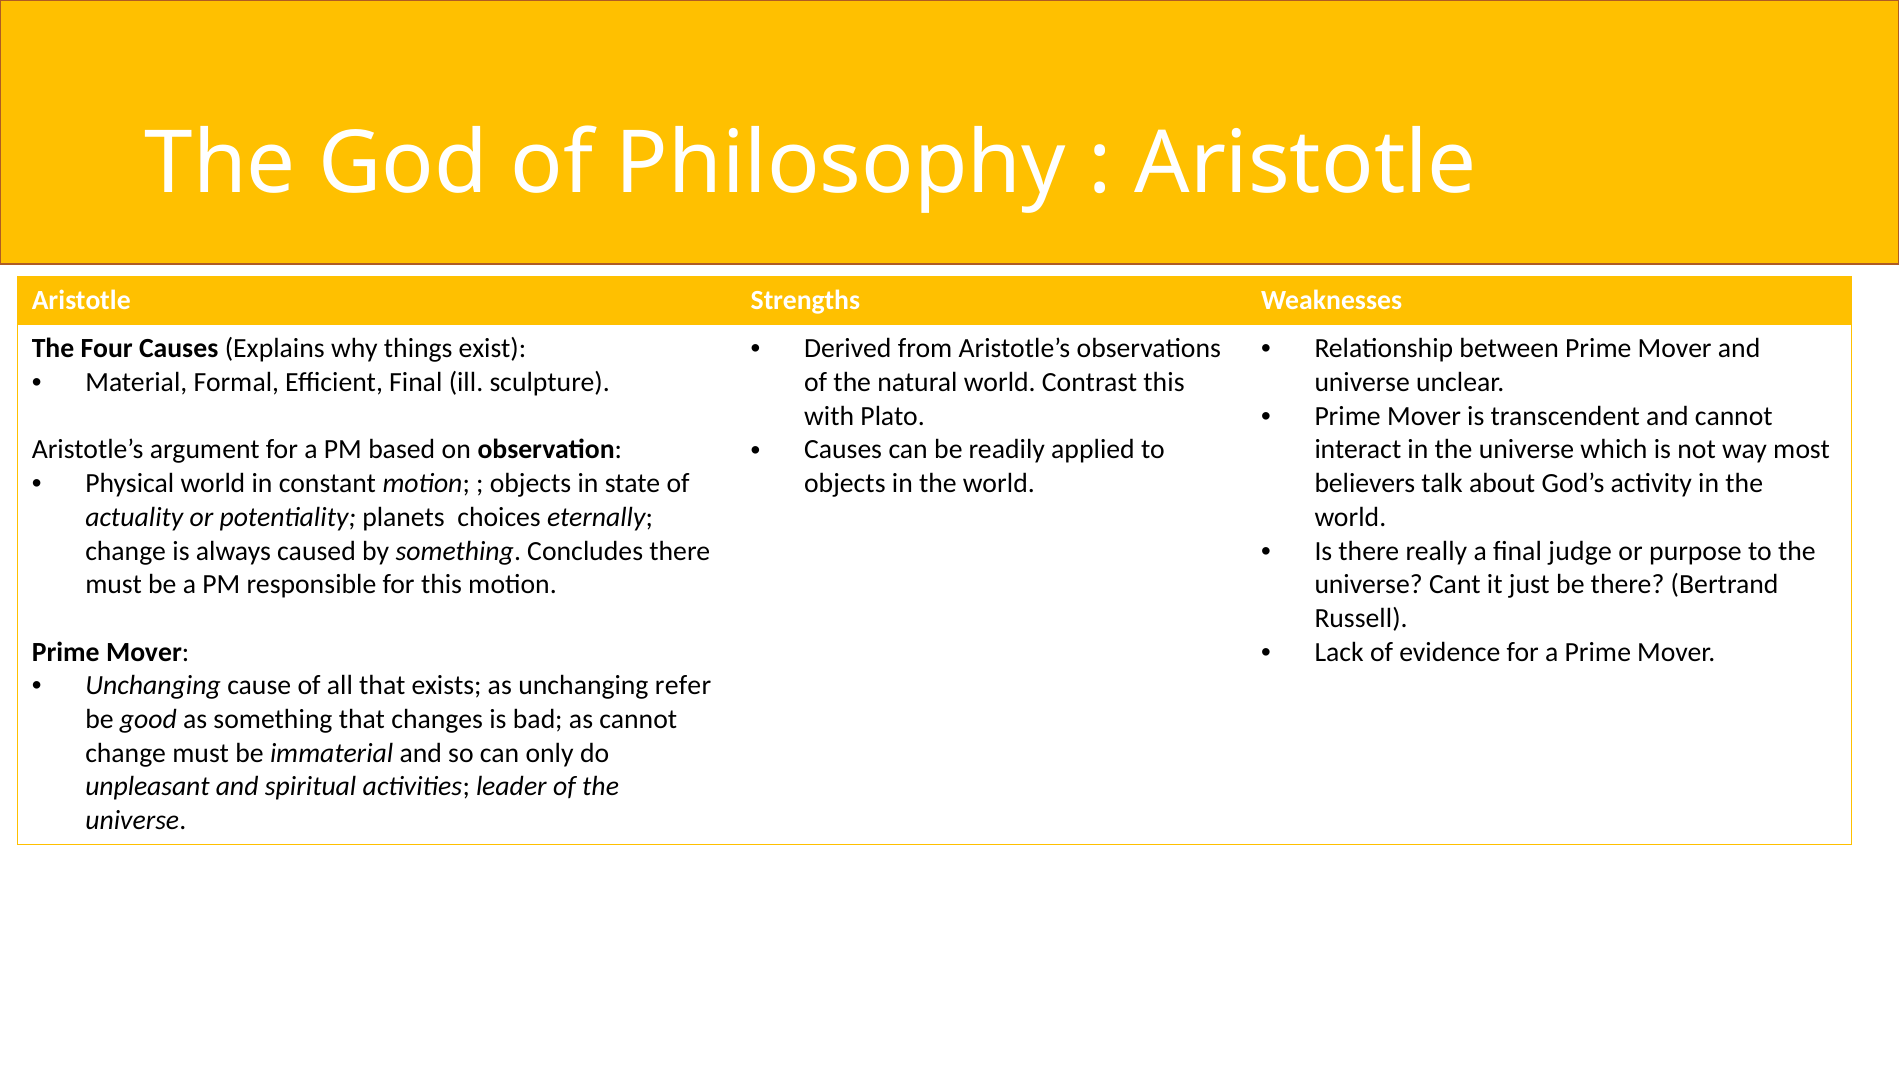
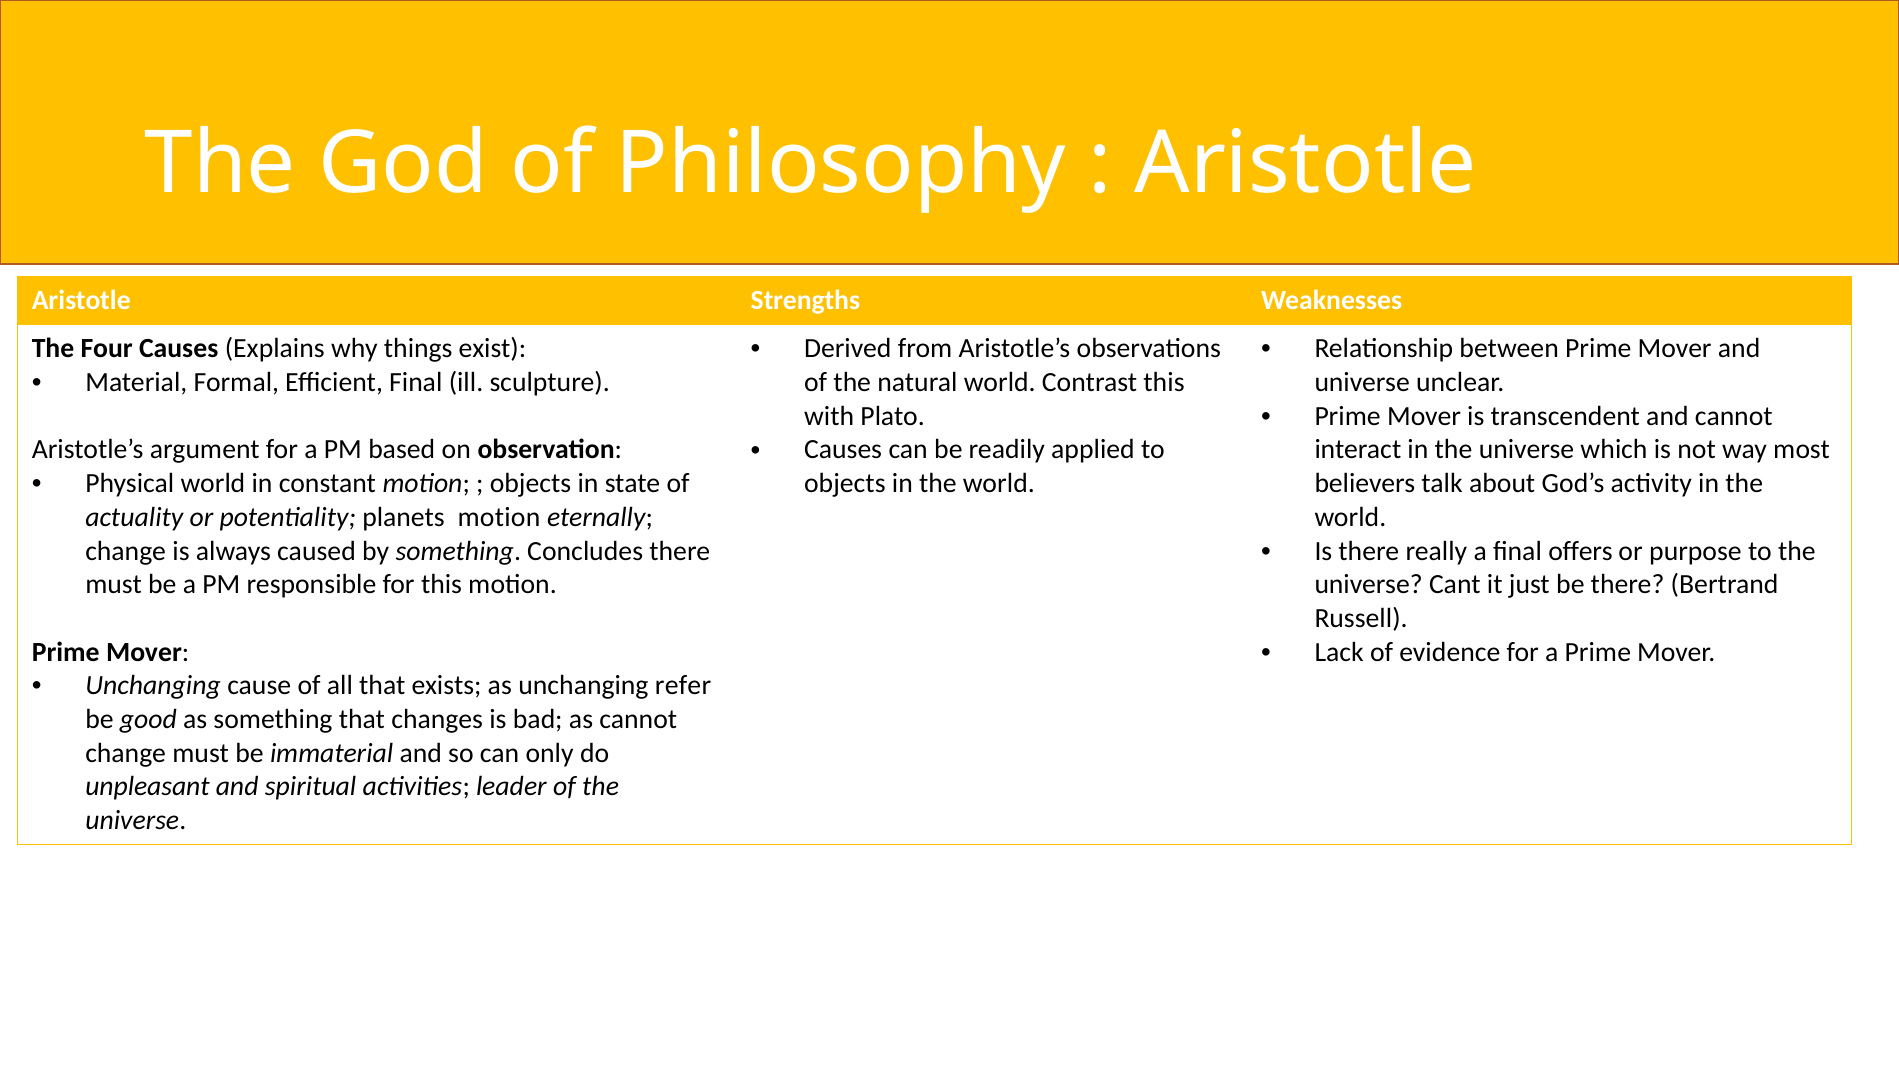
planets choices: choices -> motion (499, 517)
judge: judge -> offers (1580, 551)
